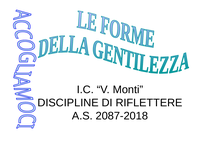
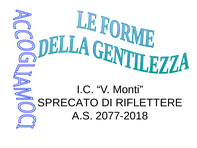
DISCIPLINE: DISCIPLINE -> SPRECATO (68, 103)
2087-2018: 2087-2018 -> 2077-2018 (122, 116)
